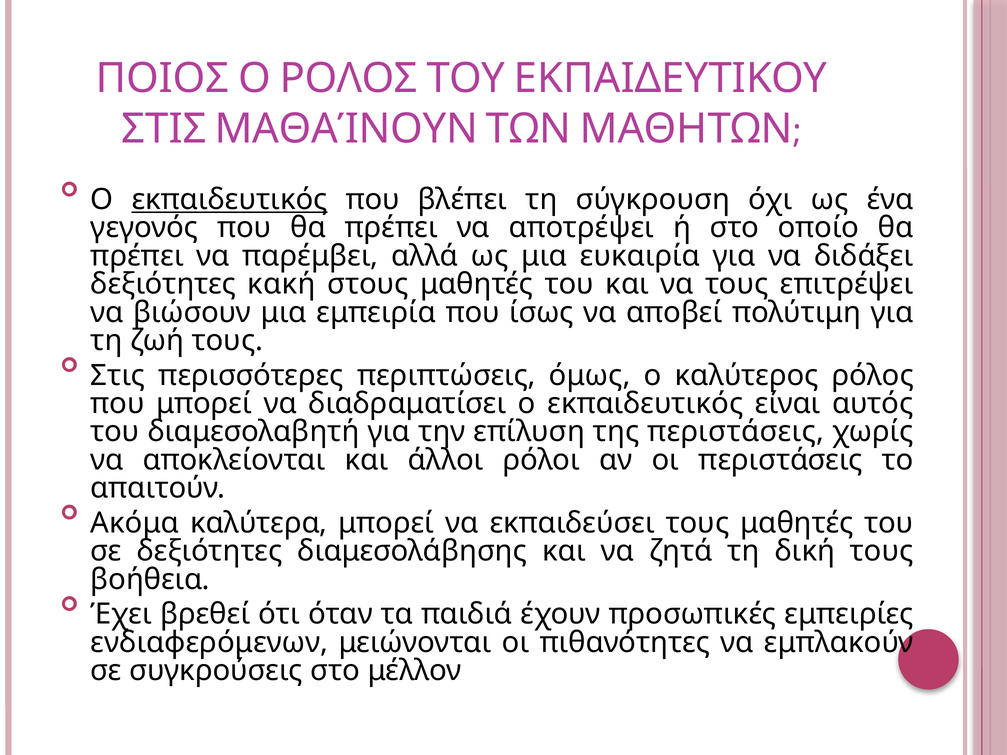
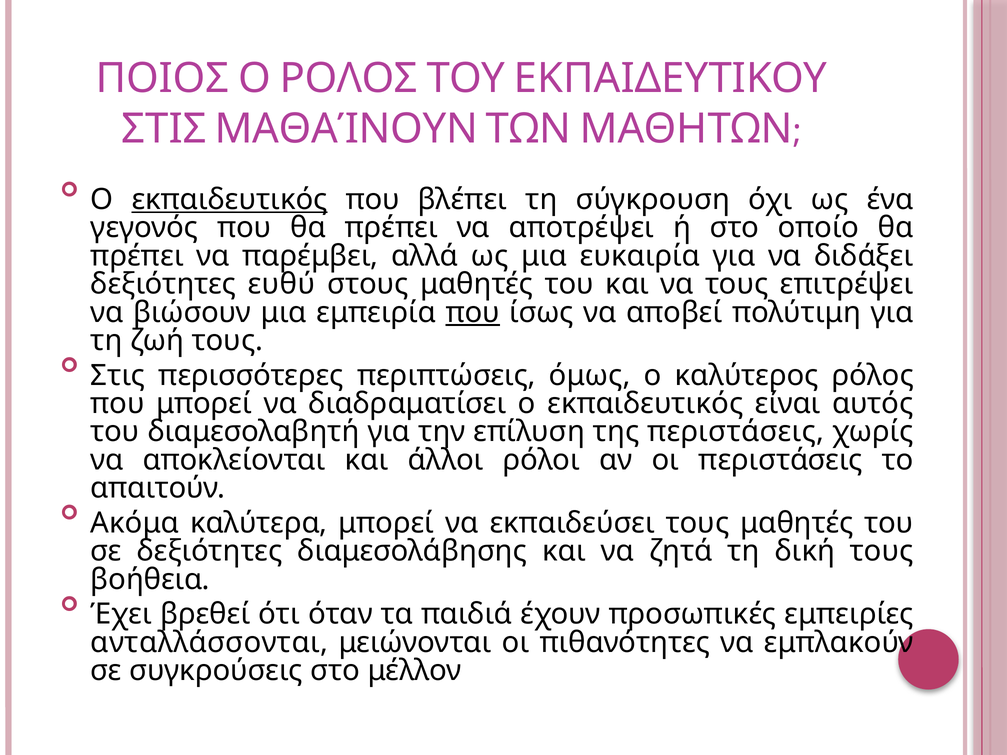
κακή: κακή -> ευθύ (282, 284)
που underline: none -> present (473, 312)
ενδιαφερόμενων: ενδιαφερόμενων -> ανταλλάσσονται (209, 643)
